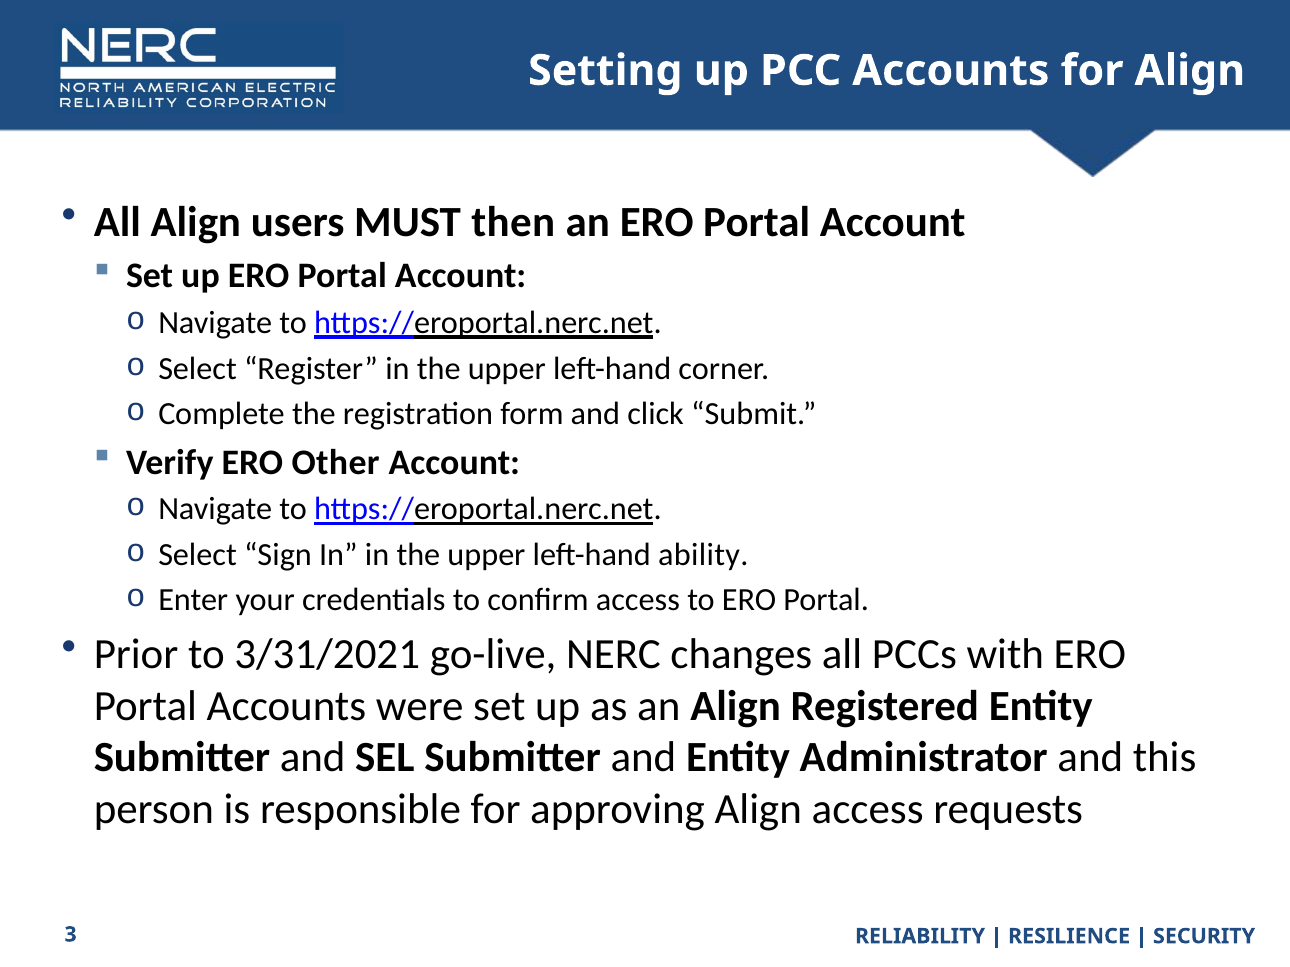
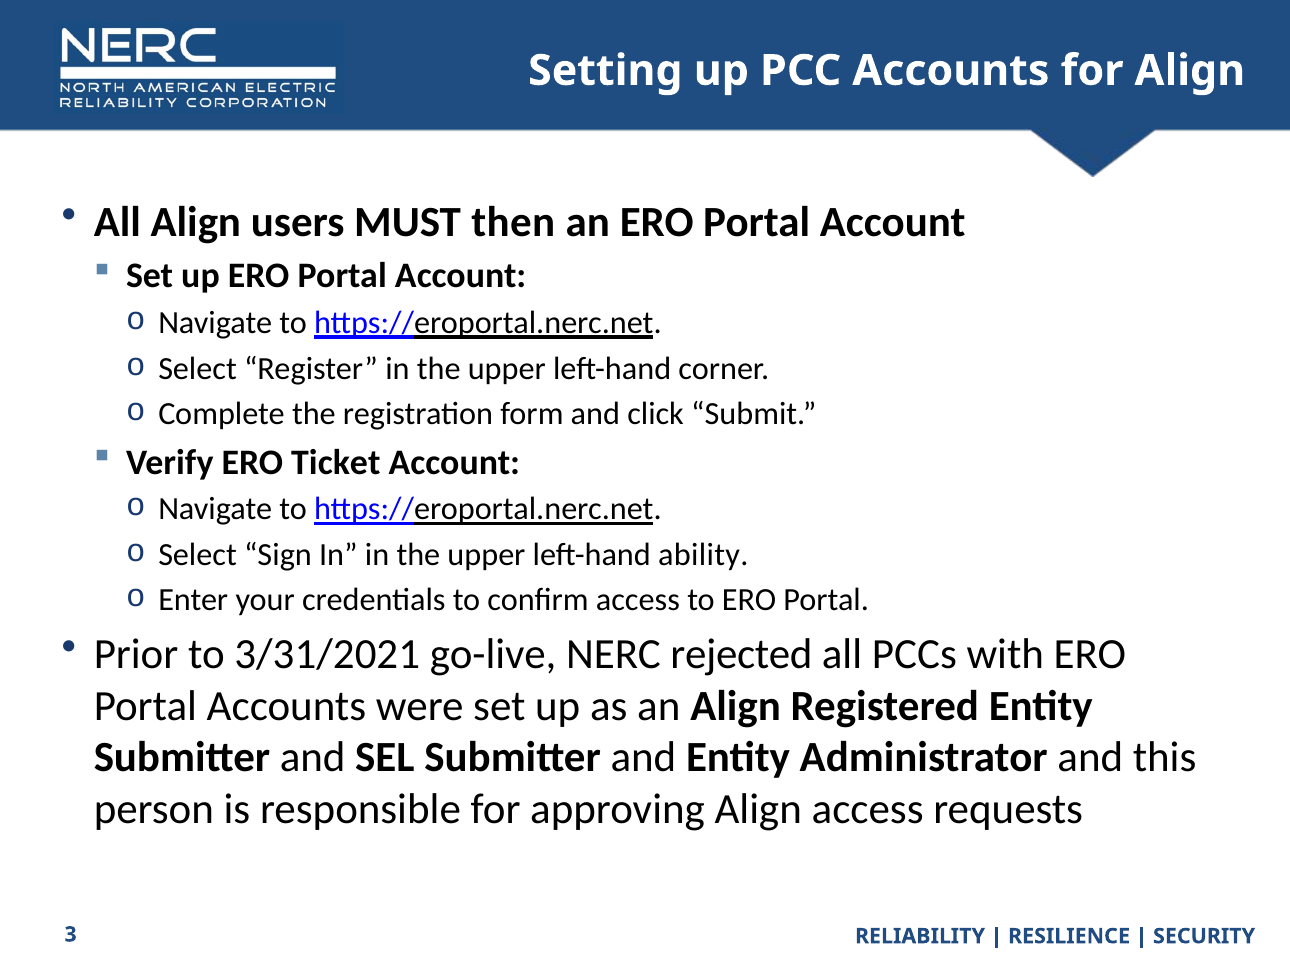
Other: Other -> Ticket (336, 462)
changes: changes -> rejected (742, 655)
